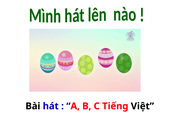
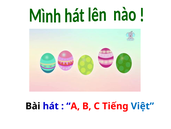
Việt colour: black -> blue (142, 106)
